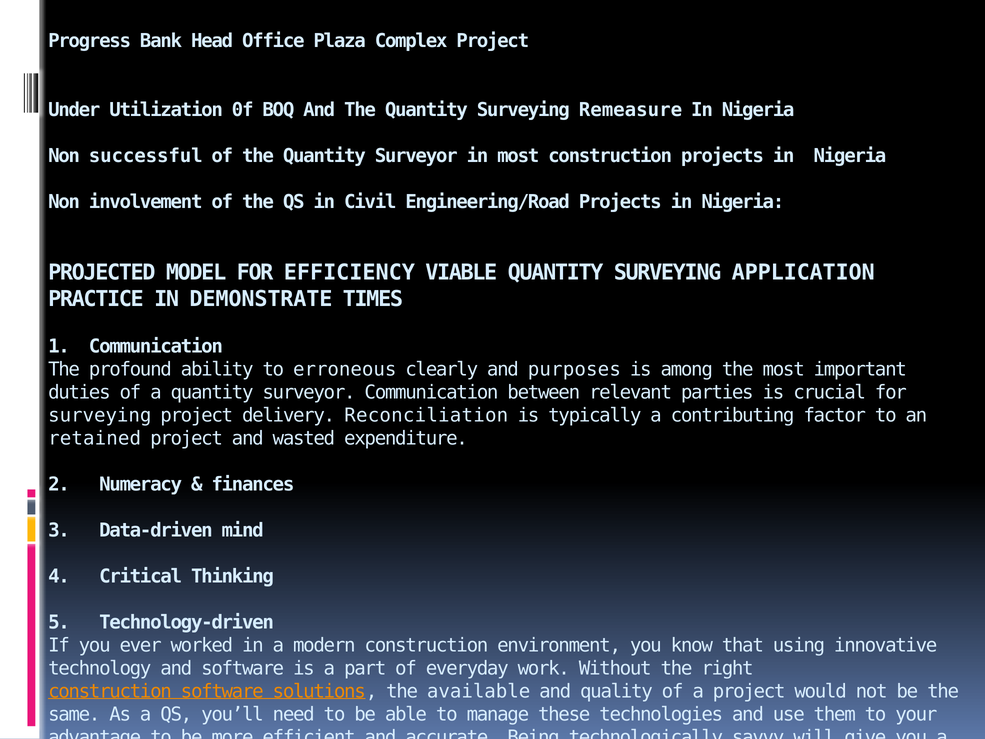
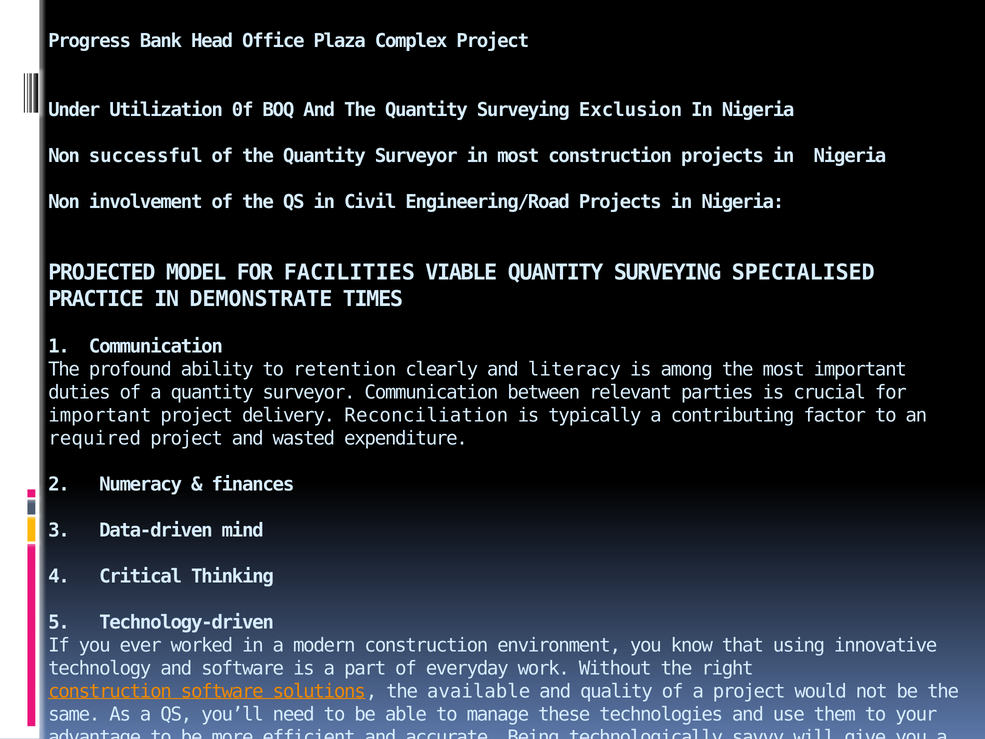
Remeasure: Remeasure -> Exclusion (630, 110)
EFFICIENCY: EFFICIENCY -> FACILITIES (349, 272)
APPLICATION: APPLICATION -> SPECIALISED (803, 272)
erroneous: erroneous -> retention (345, 369)
purposes: purposes -> literacy (574, 369)
surveying: surveying -> important (100, 415)
retained: retained -> required (95, 438)
